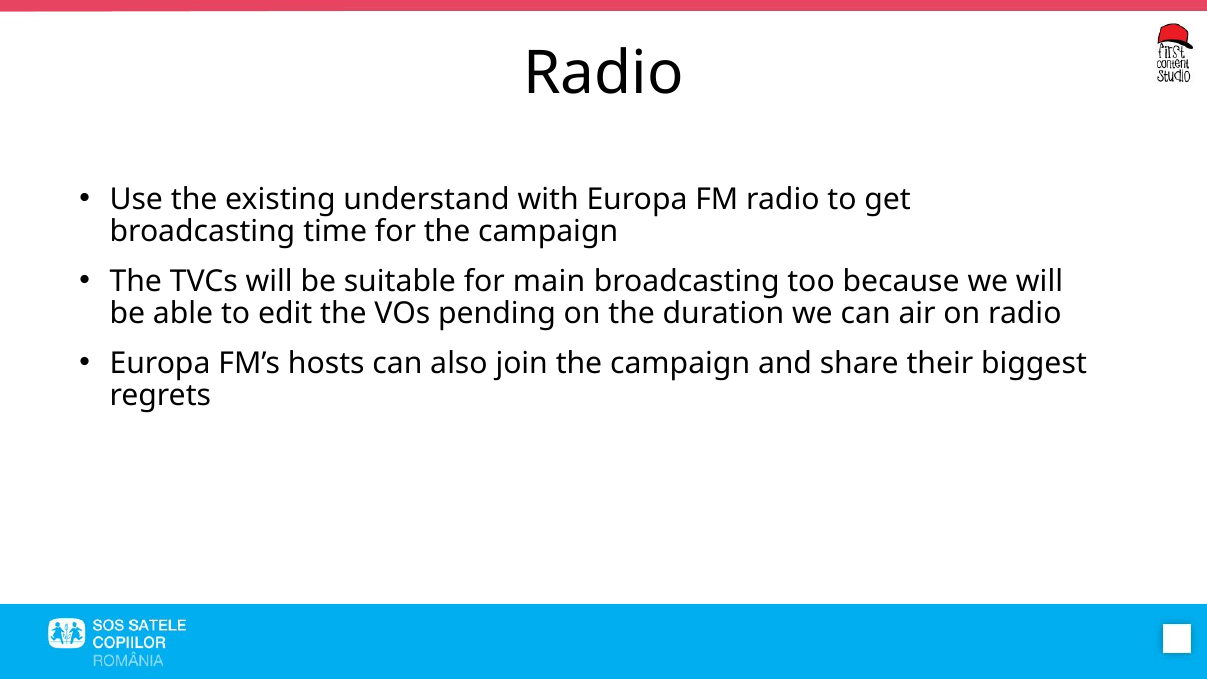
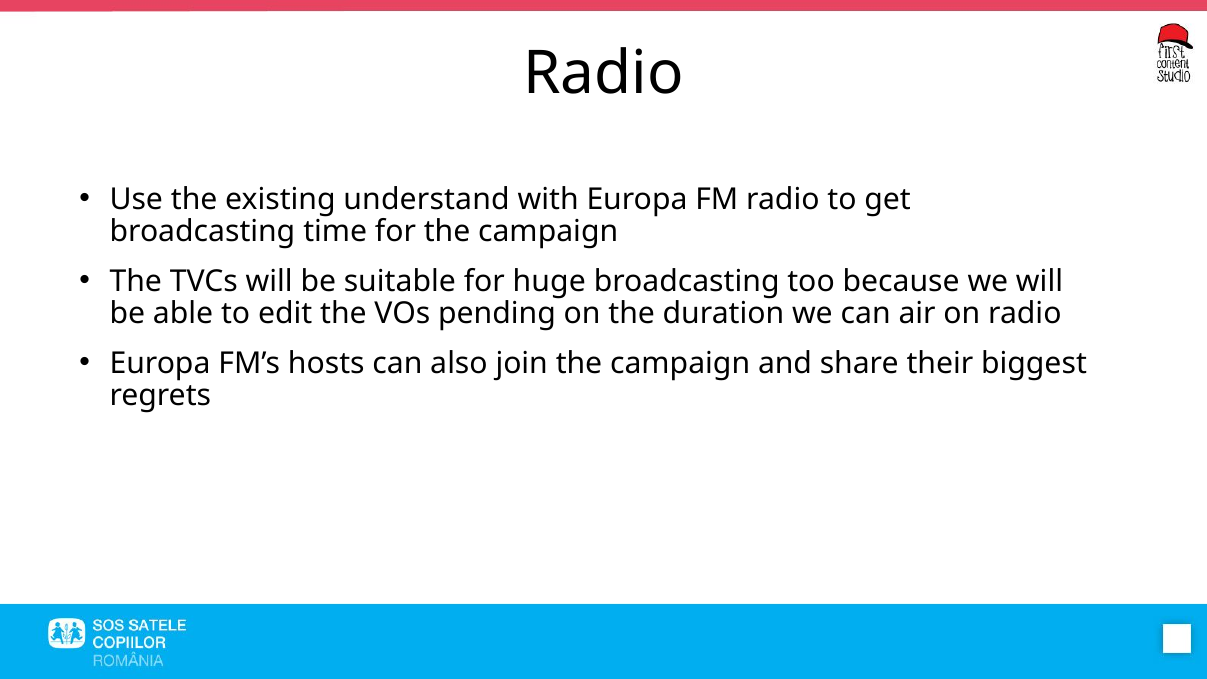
main: main -> huge (549, 281)
